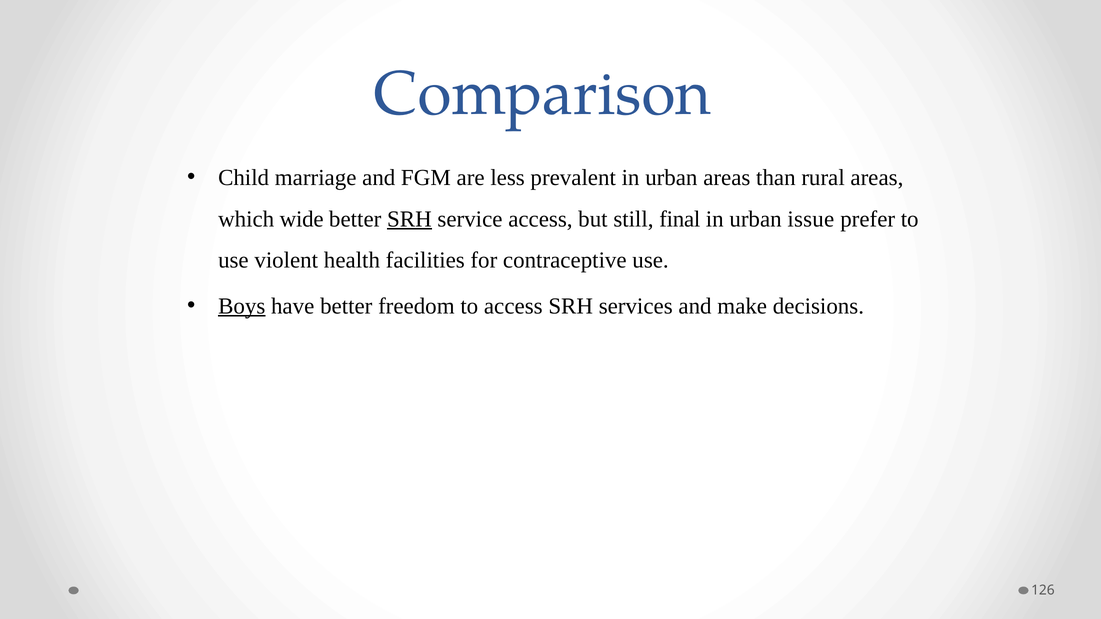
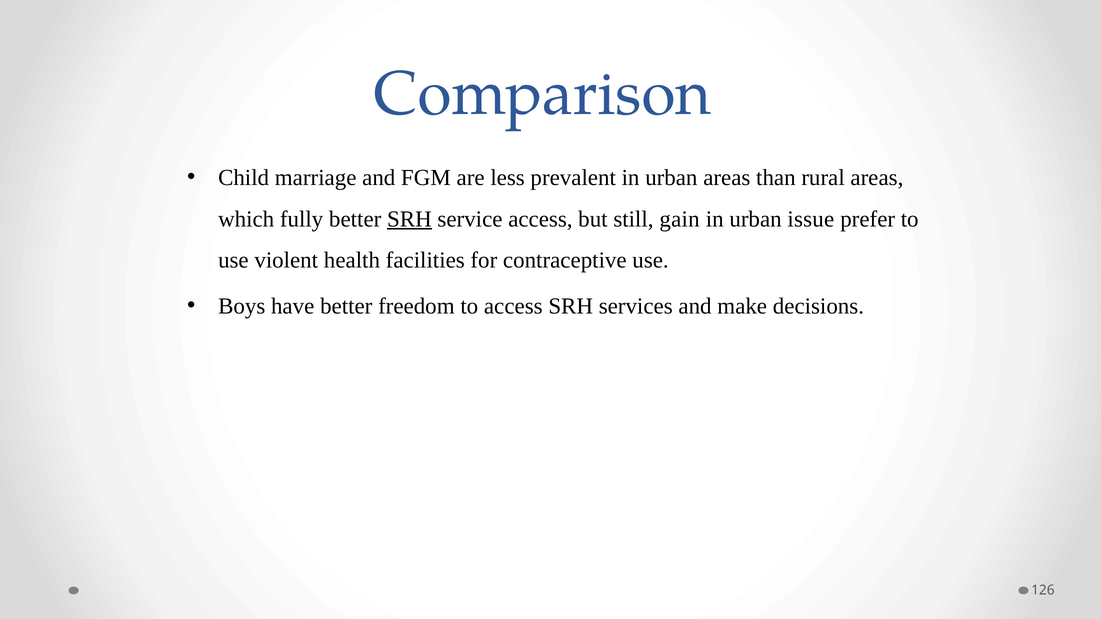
wide: wide -> fully (302, 219)
final: final -> gain (680, 219)
Boys underline: present -> none (242, 306)
